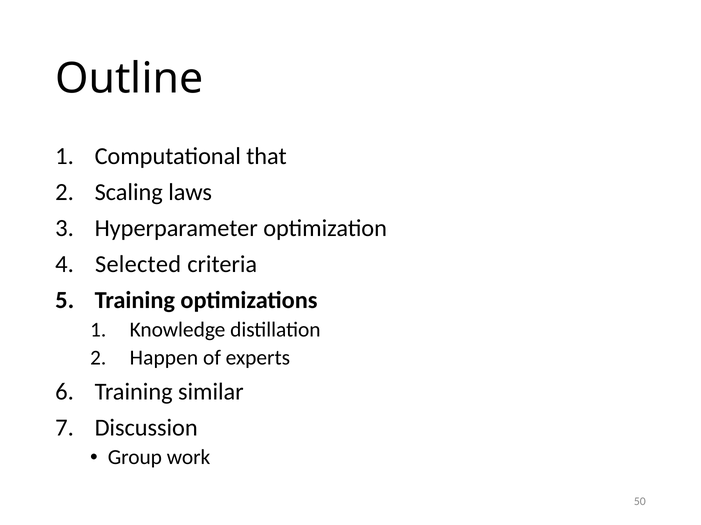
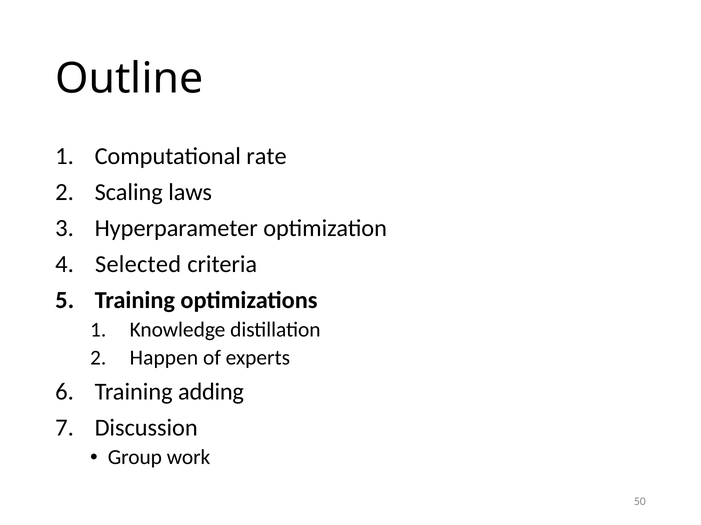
that: that -> rate (266, 156)
similar: similar -> adding (211, 393)
